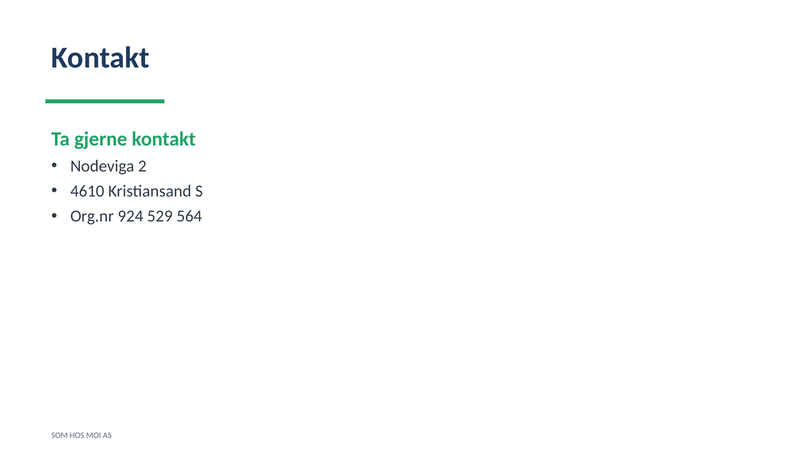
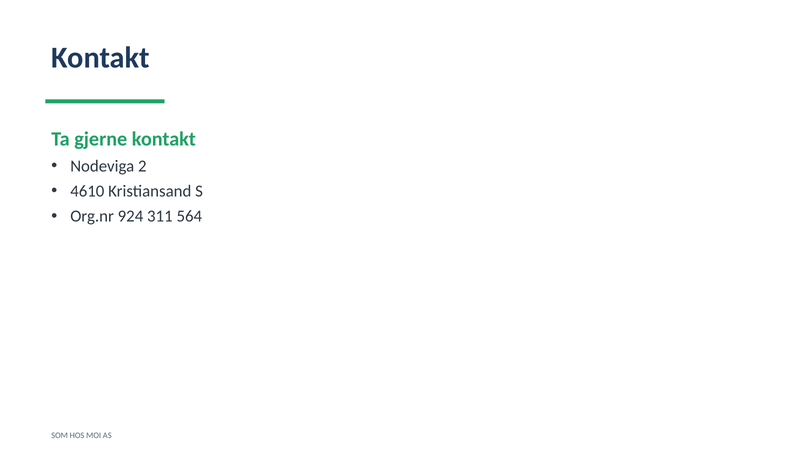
529: 529 -> 311 (160, 216)
